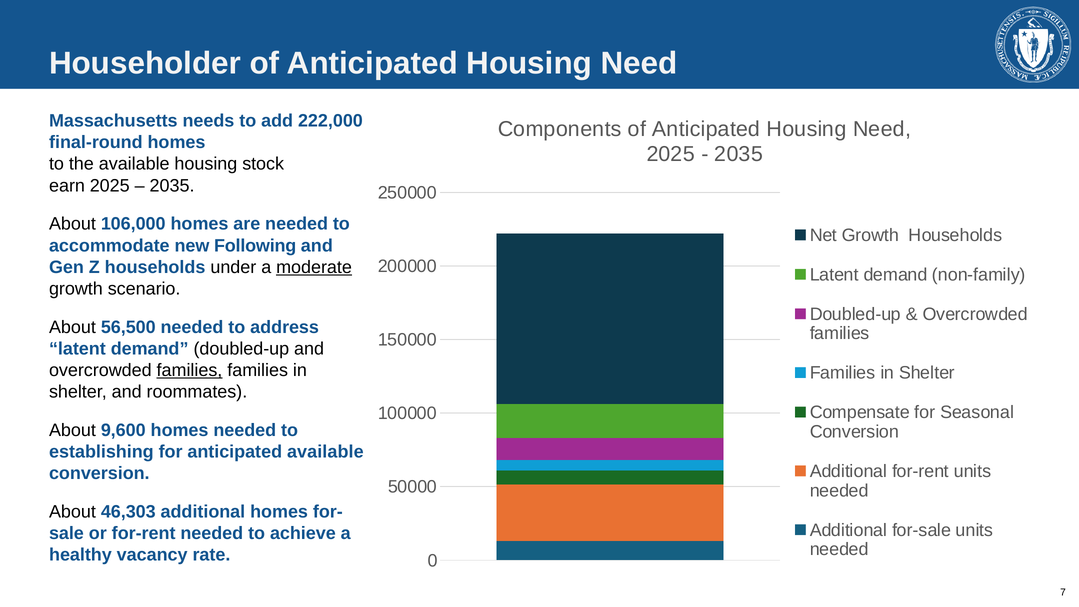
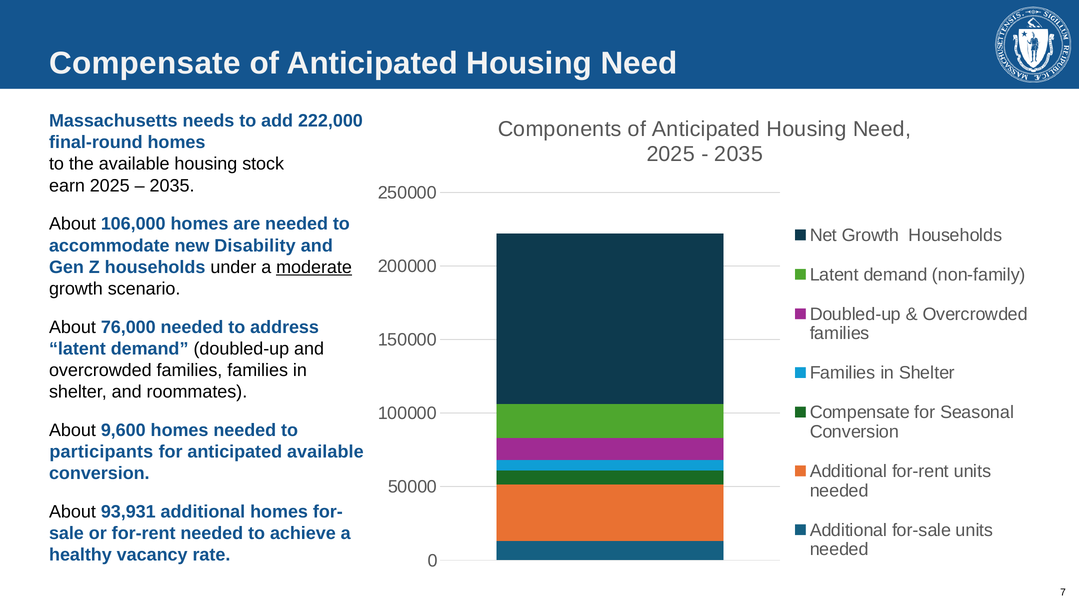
Householder: Householder -> Compensate (145, 63)
Following: Following -> Disability (255, 246)
56,500: 56,500 -> 76,000 (128, 327)
families underline: present -> none (189, 370)
establishing: establishing -> participants (101, 452)
46,303: 46,303 -> 93,931 (128, 512)
